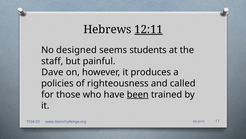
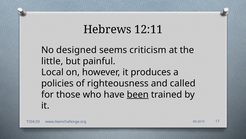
12:11 underline: present -> none (149, 29)
students: students -> criticism (148, 50)
staff: staff -> little (52, 61)
Dave: Dave -> Local (52, 72)
